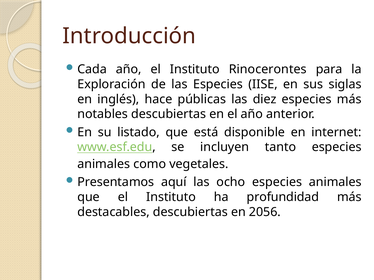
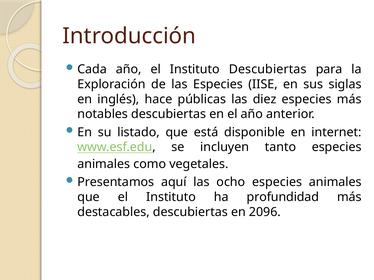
Instituto Rinocerontes: Rinocerontes -> Descubiertas (268, 69)
2056: 2056 -> 2096 (265, 212)
